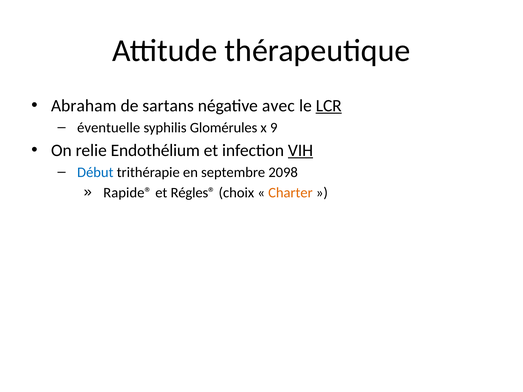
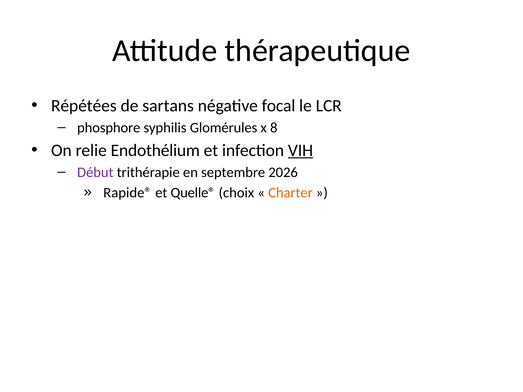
Abraham: Abraham -> Répétées (84, 106)
avec: avec -> focal (279, 106)
LCR underline: present -> none (329, 106)
éventuelle: éventuelle -> phosphore (109, 128)
9: 9 -> 8 (274, 128)
Début colour: blue -> purple (95, 172)
2098: 2098 -> 2026 (283, 172)
Régles®: Régles® -> Quelle® (193, 193)
